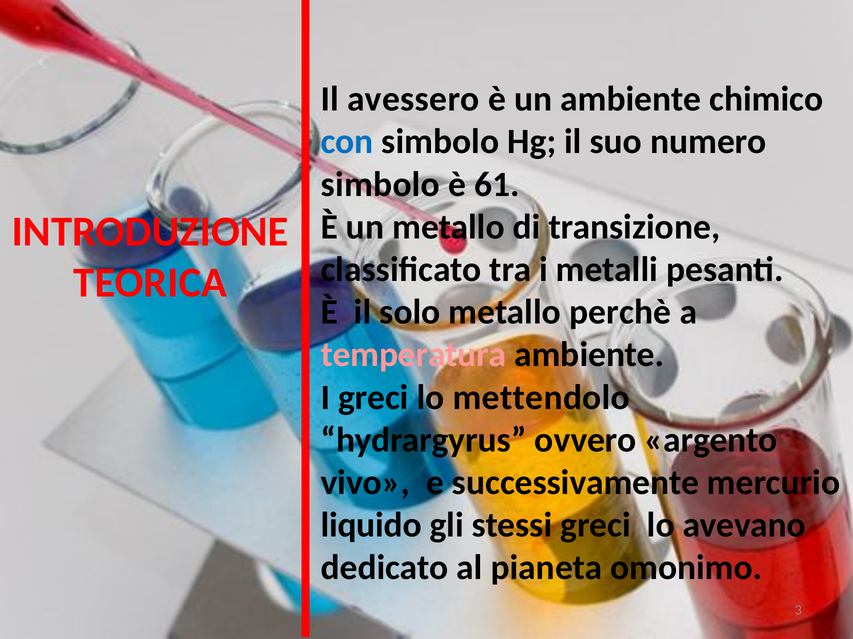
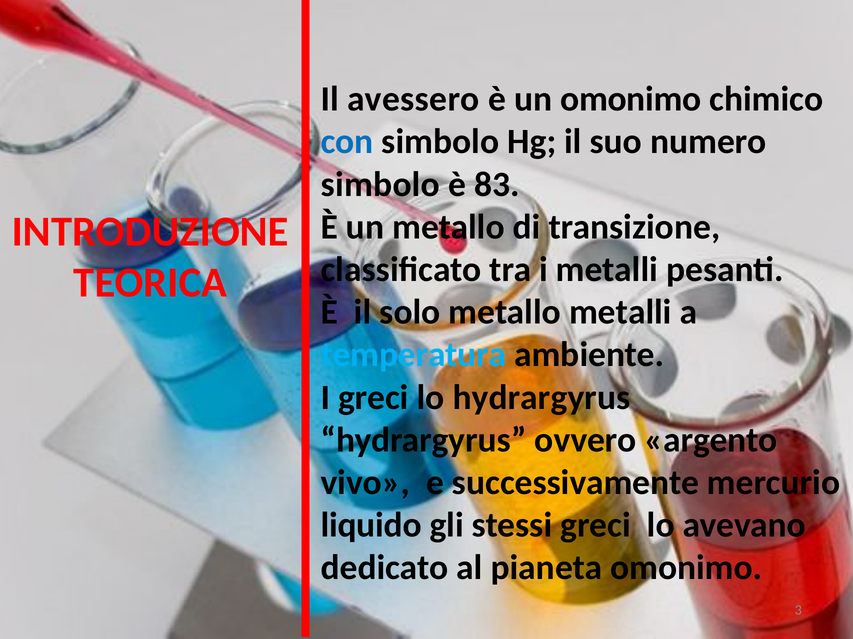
un ambiente: ambiente -> omonimo (631, 99)
61: 61 -> 83 (497, 185)
metallo perchè: perchè -> metalli (620, 313)
temperatura colour: pink -> light blue (413, 355)
lo mettendolo: mettendolo -> hydrargyrus (541, 398)
